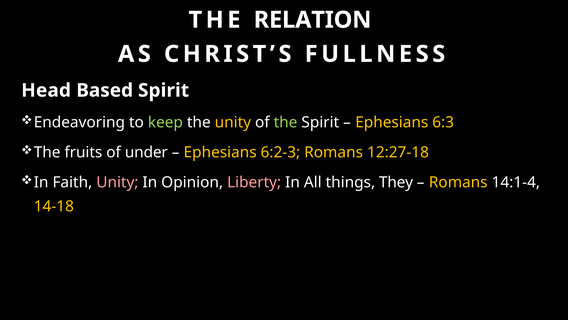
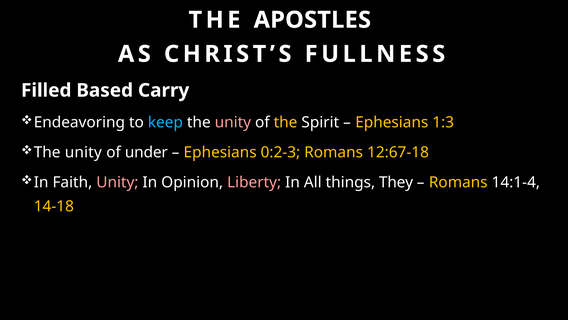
RELATION: RELATION -> APOSTLES (312, 20)
Head: Head -> Filled (46, 90)
Based Spirit: Spirit -> Carry (164, 90)
keep colour: light green -> light blue (165, 122)
unity colour: yellow -> pink (233, 122)
the colour: light green -> yellow (286, 122)
6:3: 6:3 -> 1:3 (443, 122)
fruits: fruits -> unity (83, 152)
6:2-3: 6:2-3 -> 0:2-3 (280, 152)
12:27-18: 12:27-18 -> 12:67-18 (398, 152)
